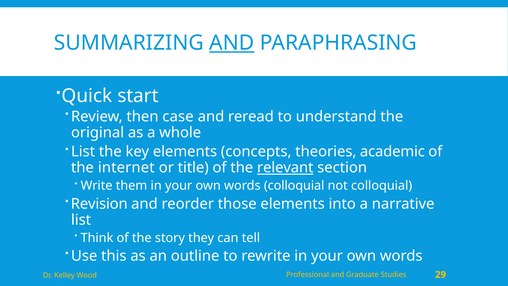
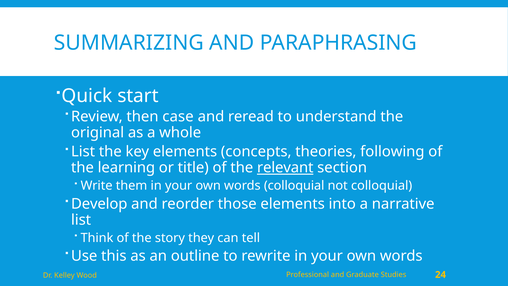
AND underline: present -> none (232, 43)
academic: academic -> following (392, 152)
internet: internet -> learning (126, 168)
Revision: Revision -> Develop (99, 204)
29: 29 -> 24 (441, 274)
